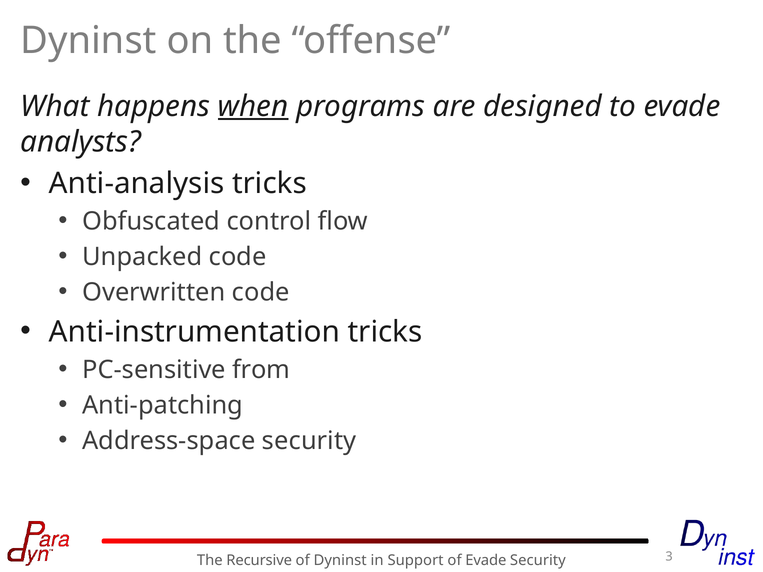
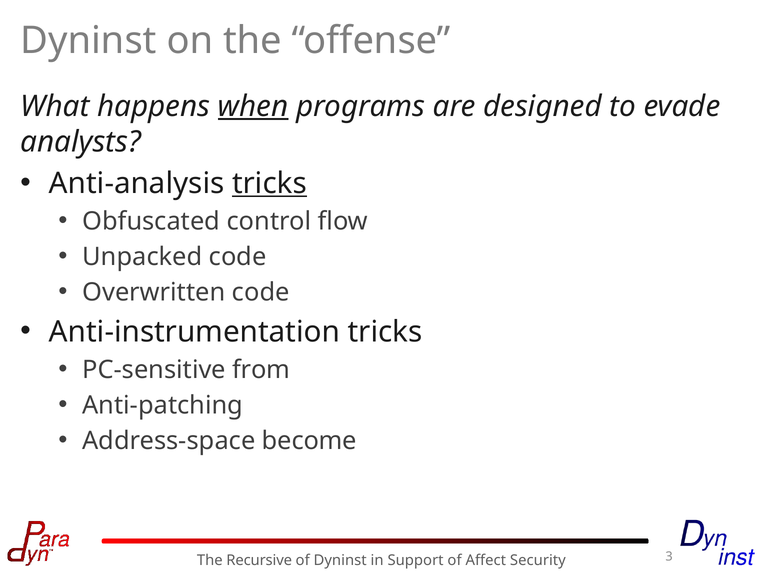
tricks underline: none -> present (269, 184)
Address-space security: security -> become (309, 441)
of Evade: Evade -> Affect (486, 561)
